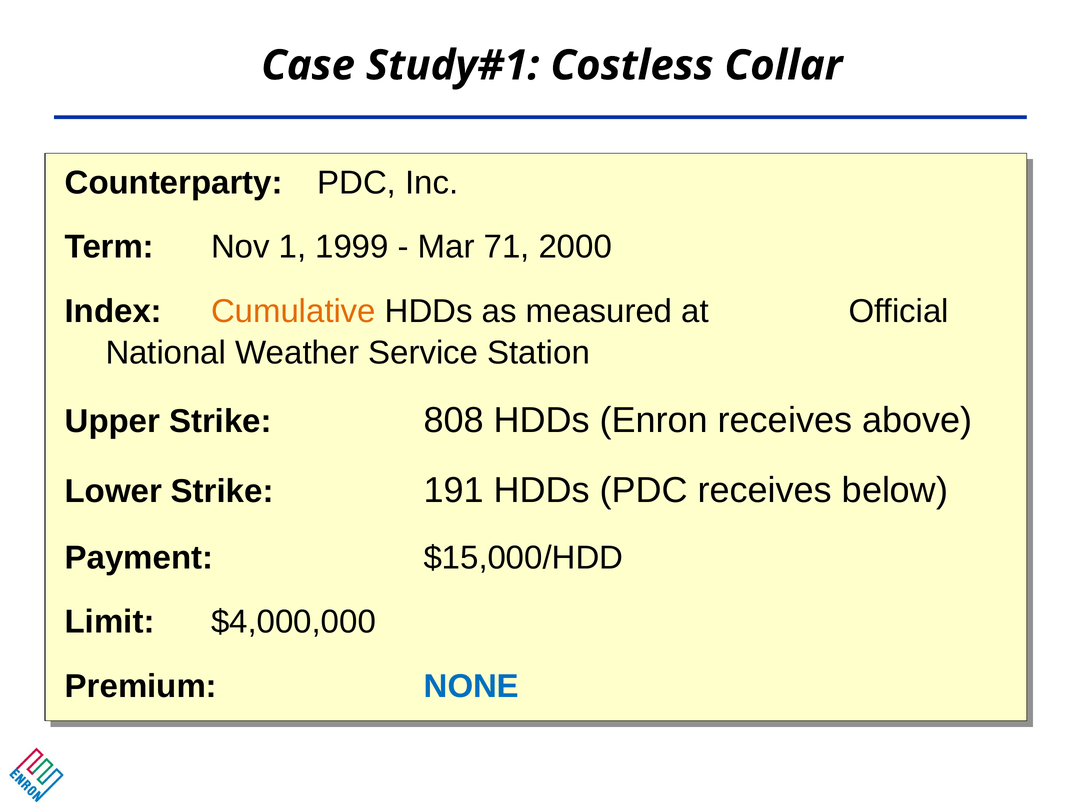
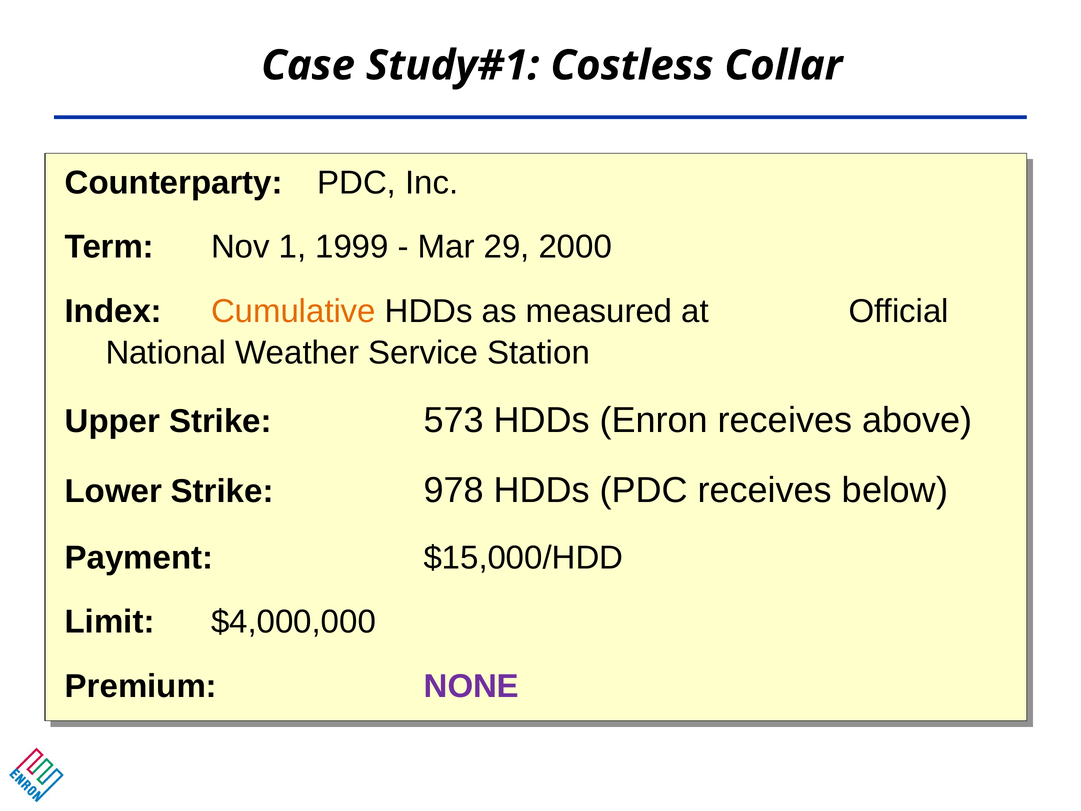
71: 71 -> 29 (507, 247)
808: 808 -> 573 (454, 420)
191: 191 -> 978 (454, 490)
NONE colour: blue -> purple (471, 686)
